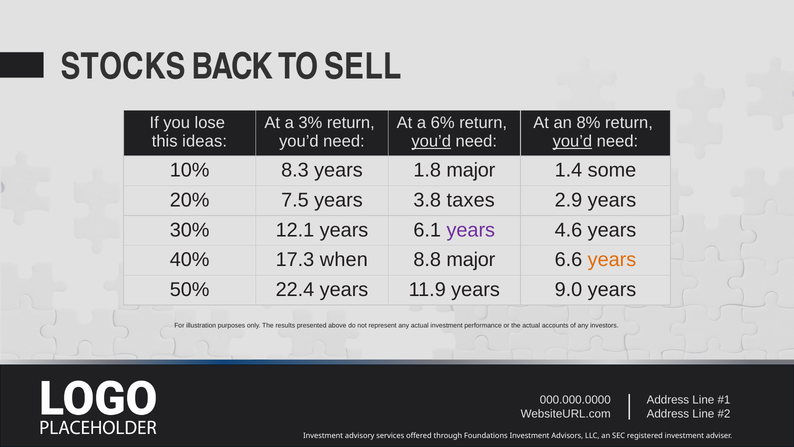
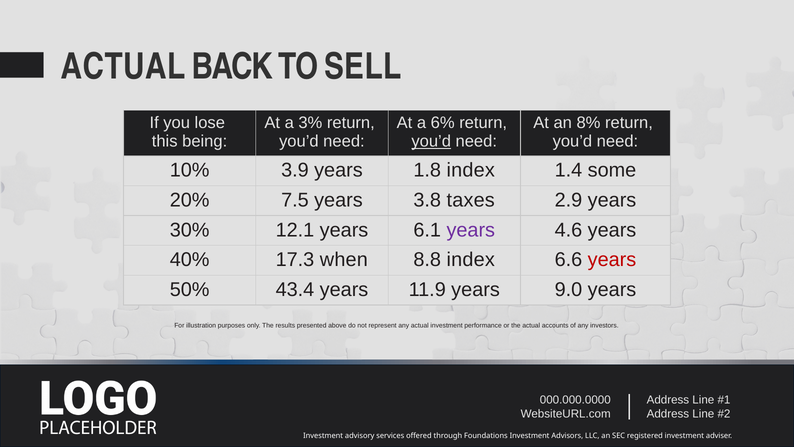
STOCKS: STOCKS -> ACTUAL (123, 67)
ideas: ideas -> being (205, 141)
you’d underline: present -> none (572, 141)
8.3: 8.3 -> 3.9 (295, 170)
1.8 major: major -> index (471, 170)
8.8 major: major -> index (471, 260)
years colour: orange -> red (612, 260)
22.4: 22.4 -> 43.4 (295, 289)
